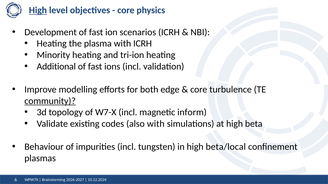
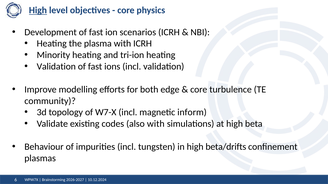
Additional: Additional -> Validation (56, 67)
community underline: present -> none (50, 101)
beta/local: beta/local -> beta/drifts (226, 147)
